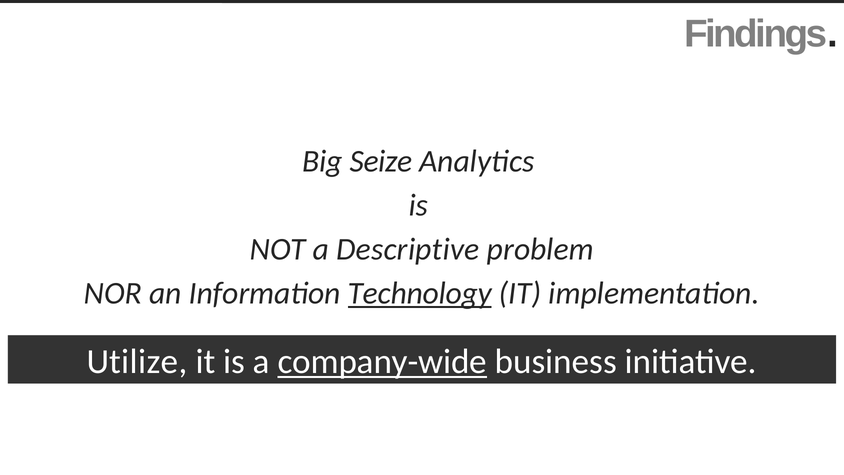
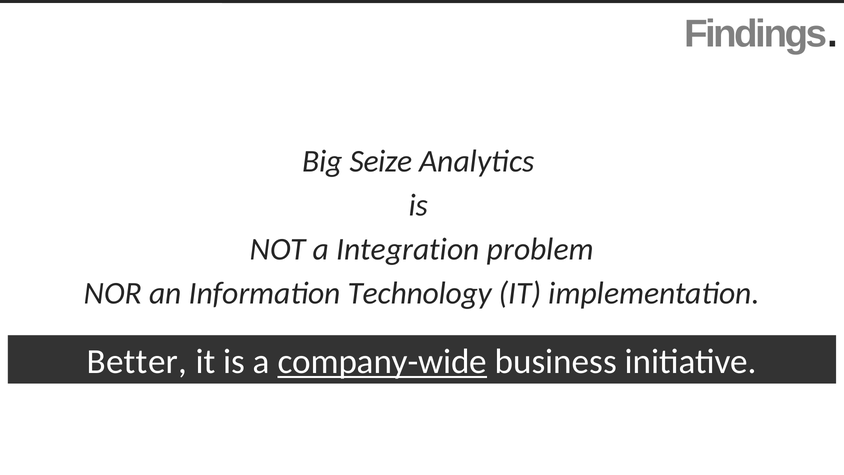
Descriptive: Descriptive -> Integration (408, 249)
Technology underline: present -> none (420, 293)
Utilize: Utilize -> Better (137, 362)
